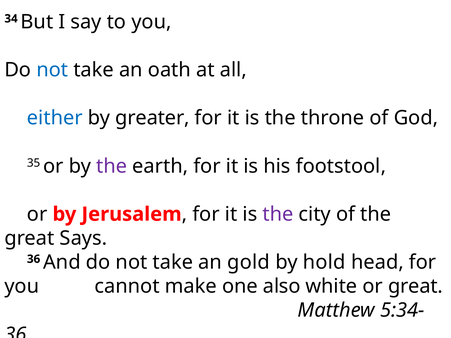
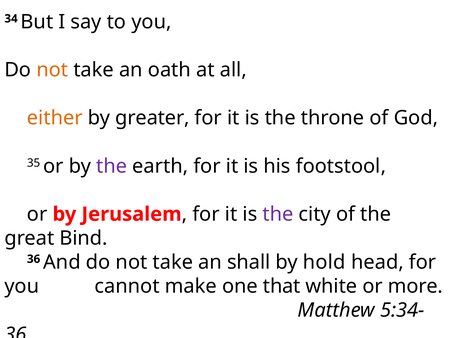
not colour: blue -> orange (52, 70)
either colour: blue -> orange (55, 118)
Says: Says -> Bind (84, 238)
gold: gold -> shall (249, 262)
also: also -> that (282, 287)
or great: great -> more (415, 287)
